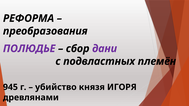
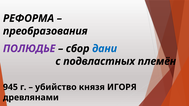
дани colour: purple -> blue (105, 49)
